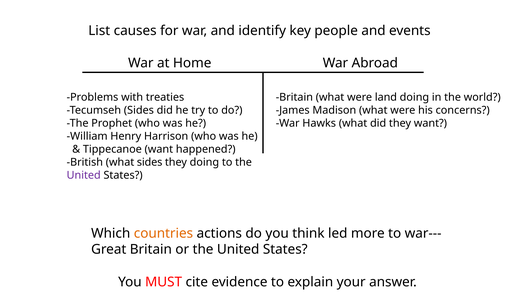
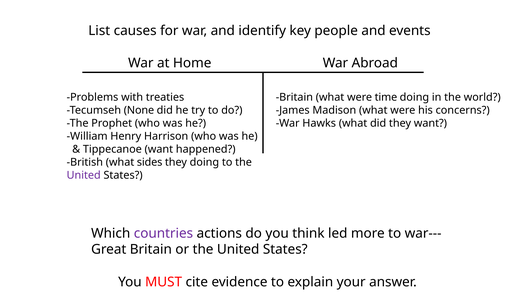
land: land -> time (386, 97)
Tecumseh Sides: Sides -> None (139, 110)
countries colour: orange -> purple (163, 233)
